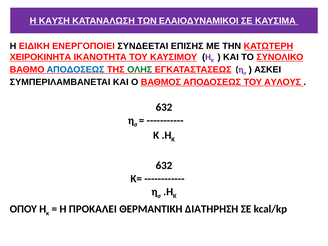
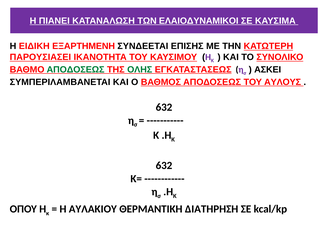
ΚΑΥΣΗ: ΚΑΥΣΗ -> ΠΙΑΝΕΙ (54, 21)
ΕΝΕΡΓΟΠΟΙΕΙ: ΕΝΕΡΓΟΠΟΙΕΙ -> ΕΞΑΡΤΗΜΕΝΗ (84, 46)
ΧΕΙΡΟΚΙΝΗΤΑ: ΧΕΙΡΟΚΙΝΗΤΑ -> ΠΑΡΟΥΣΙΑΣΕΙ (40, 57)
ΑΠΟΔΟΣΕΩΣ colour: blue -> green (76, 70)
ΠΡΟΚΑΛΕΙ: ΠΡΟΚΑΛΕΙ -> ΑΥΛΑΚΙΟΥ (93, 209)
